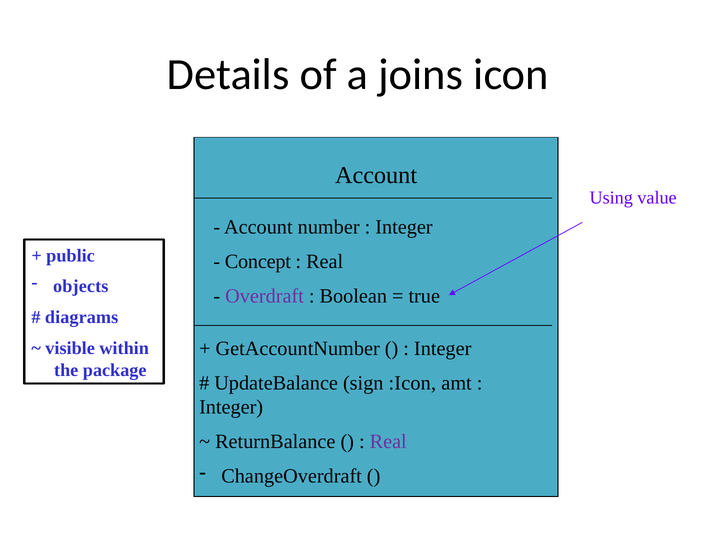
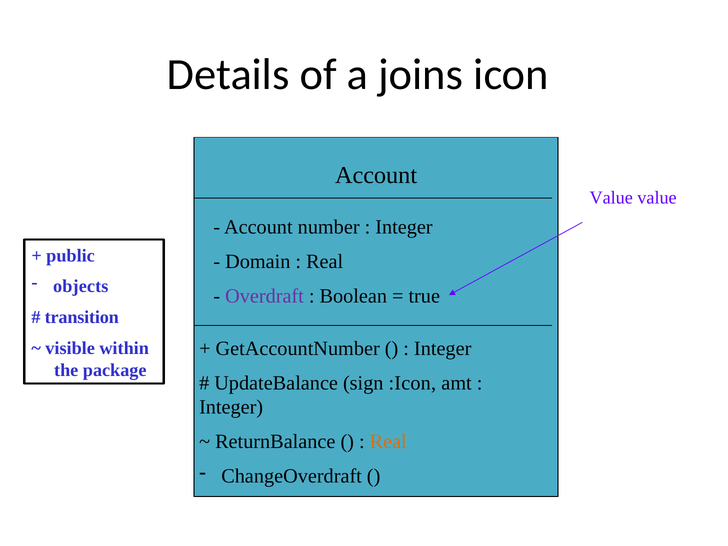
Using: Using -> Value (611, 198)
Concept: Concept -> Domain (258, 262)
diagrams: diagrams -> transition (82, 317)
Real colour: purple -> orange (388, 442)
